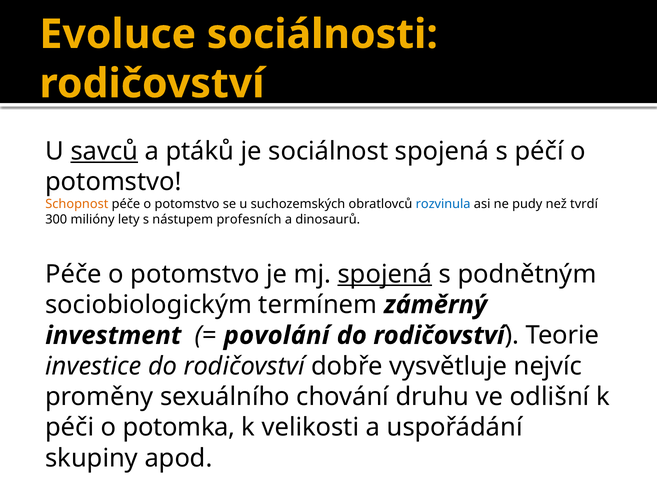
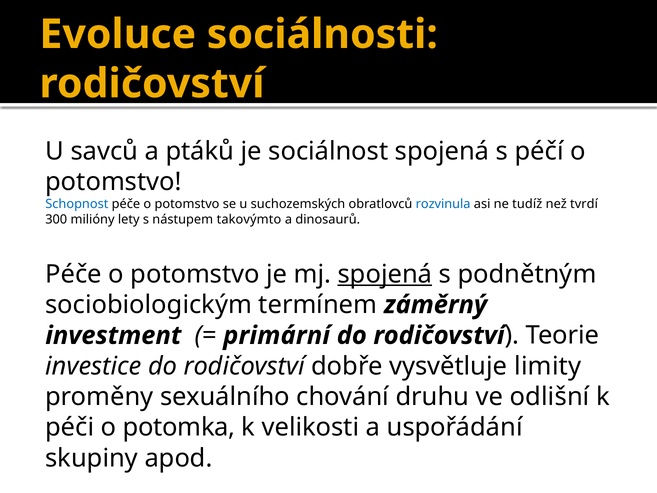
savců underline: present -> none (104, 151)
Schopnost colour: orange -> blue (77, 204)
pudy: pudy -> tudíž (527, 204)
profesních: profesních -> takovýmto (249, 219)
povolání: povolání -> primární (277, 335)
nejvíc: nejvíc -> limity (548, 366)
